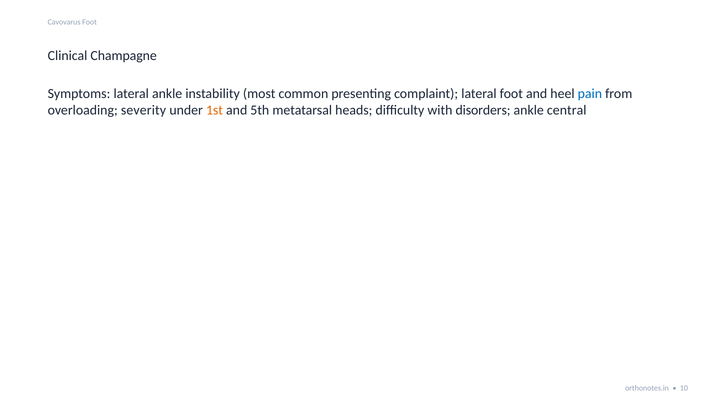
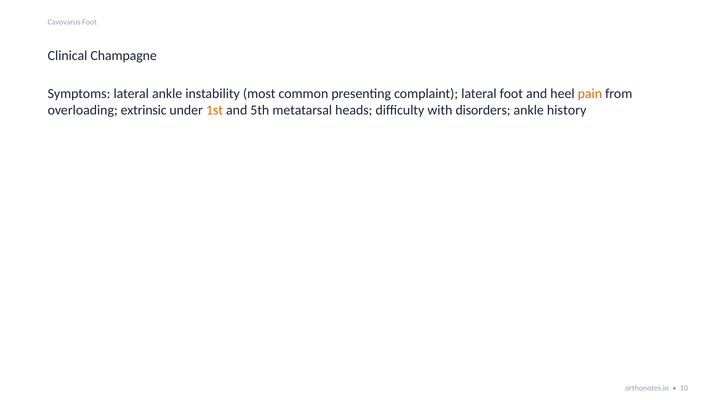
pain colour: blue -> orange (590, 94)
severity: severity -> extrinsic (144, 110)
central: central -> history (567, 110)
